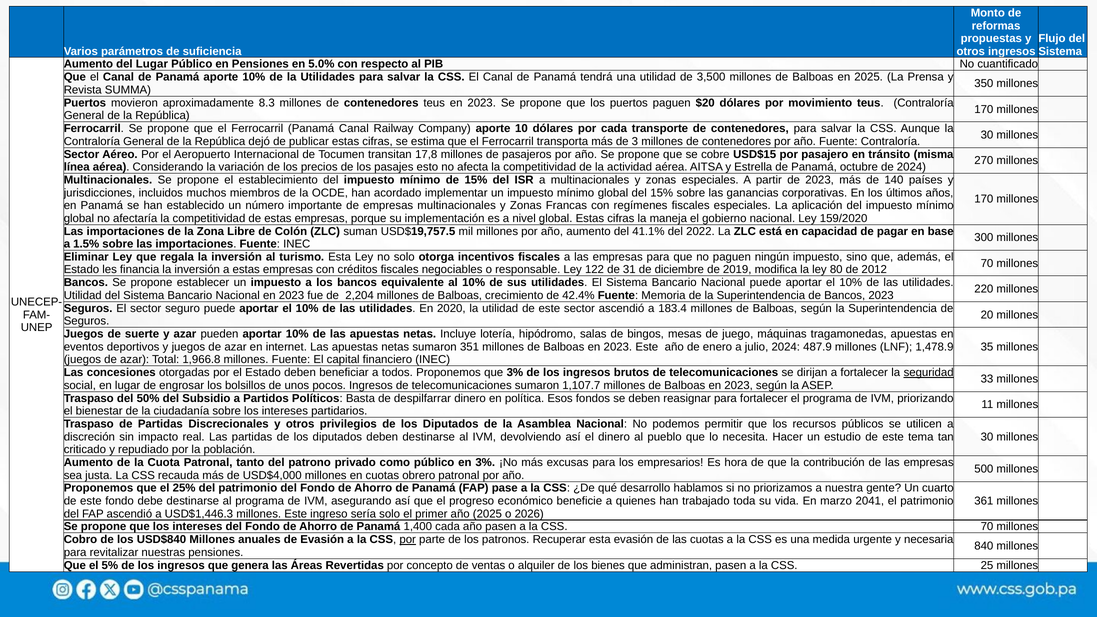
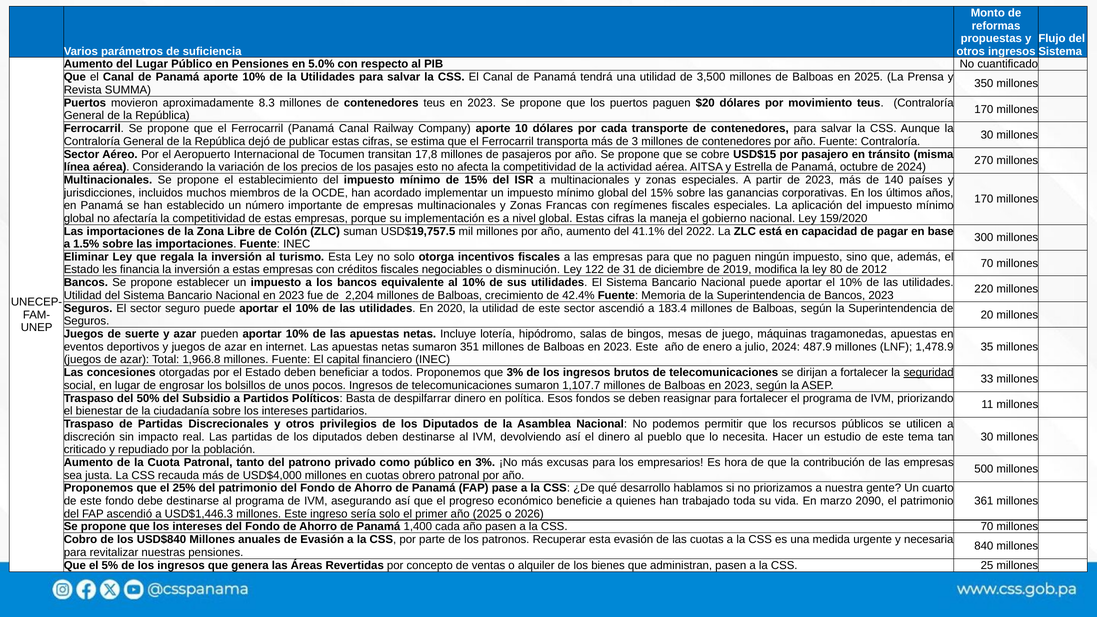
responsable: responsable -> disminución (528, 270)
2041: 2041 -> 2090 (870, 501)
por underline: present -> none (408, 540)
